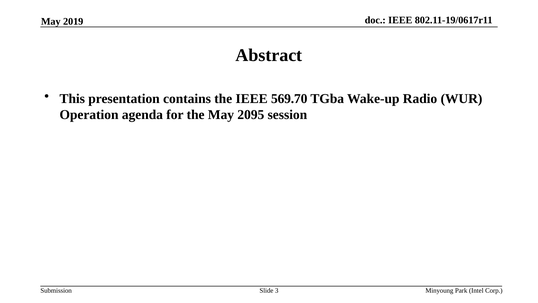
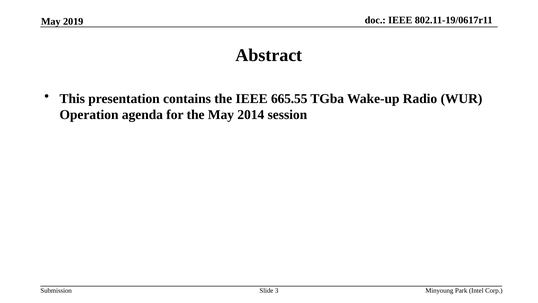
569.70: 569.70 -> 665.55 (289, 98)
2095: 2095 -> 2014 (251, 115)
